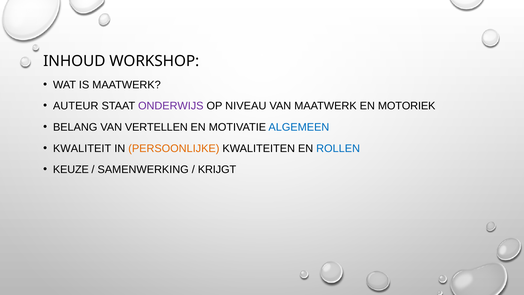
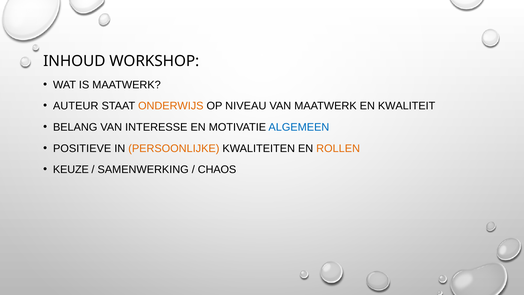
ONDERWIJS colour: purple -> orange (171, 106)
MOTORIEK: MOTORIEK -> KWALITEIT (407, 106)
VERTELLEN: VERTELLEN -> INTERESSE (156, 127)
KWALITEIT: KWALITEIT -> POSITIEVE (82, 148)
ROLLEN colour: blue -> orange (338, 148)
KRIJGT: KRIJGT -> CHAOS (217, 169)
